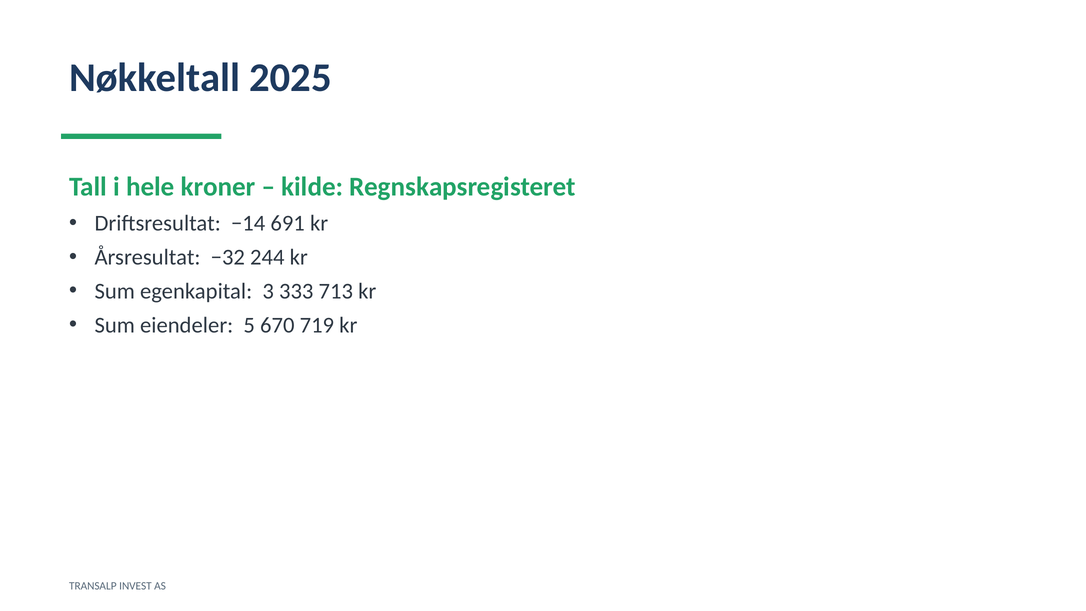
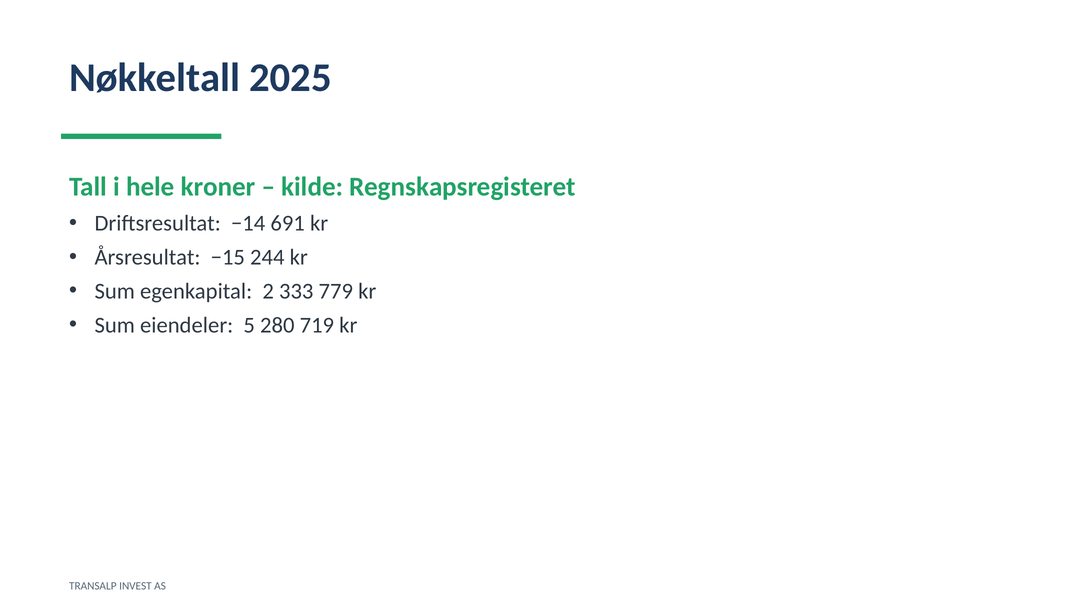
−32: −32 -> −15 (228, 257)
3: 3 -> 2 (268, 291)
713: 713 -> 779 (336, 291)
670: 670 -> 280 (277, 325)
